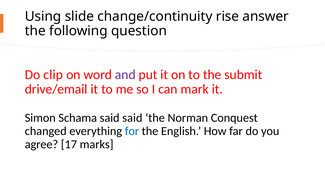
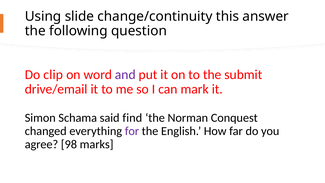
rise: rise -> this (228, 16)
said said: said -> find (132, 118)
for colour: blue -> purple (132, 131)
17: 17 -> 98 (69, 144)
